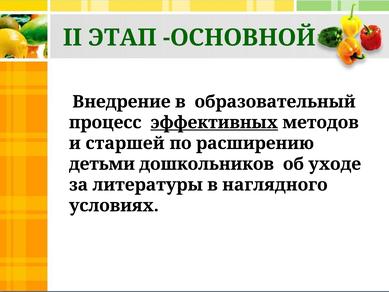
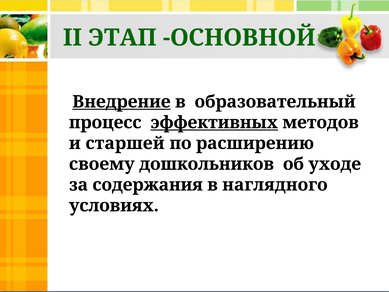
Внедрение underline: none -> present (121, 102)
детьми: детьми -> своему (102, 164)
литературы: литературы -> содержания (148, 185)
